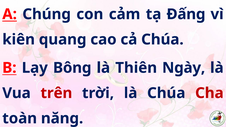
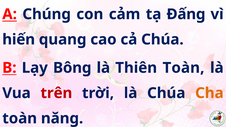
kiên: kiên -> hiến (19, 40)
Thiên Ngày: Ngày -> Toàn (183, 68)
Cha colour: red -> orange (209, 93)
